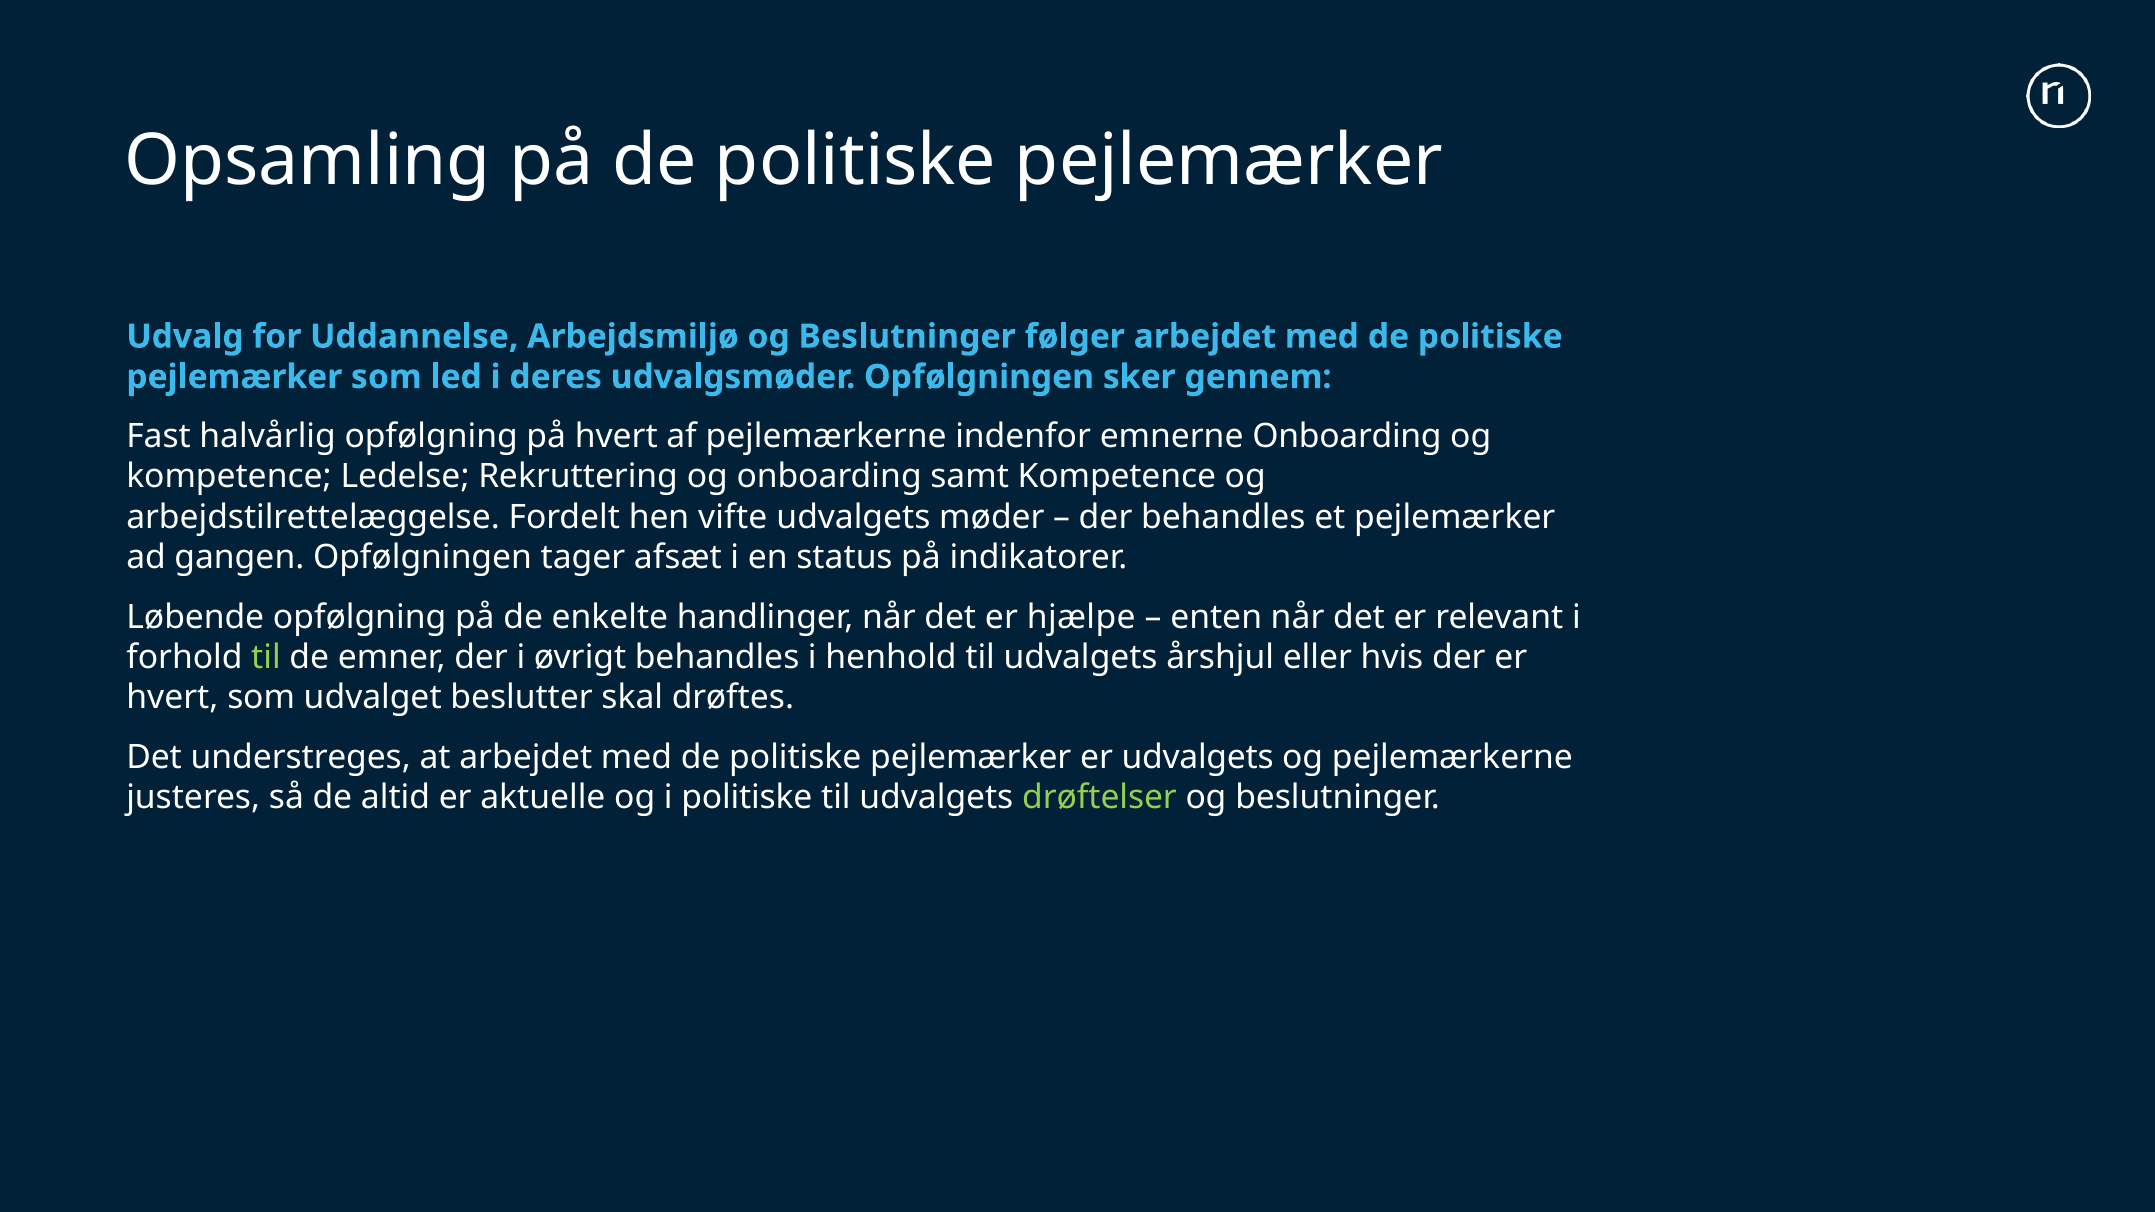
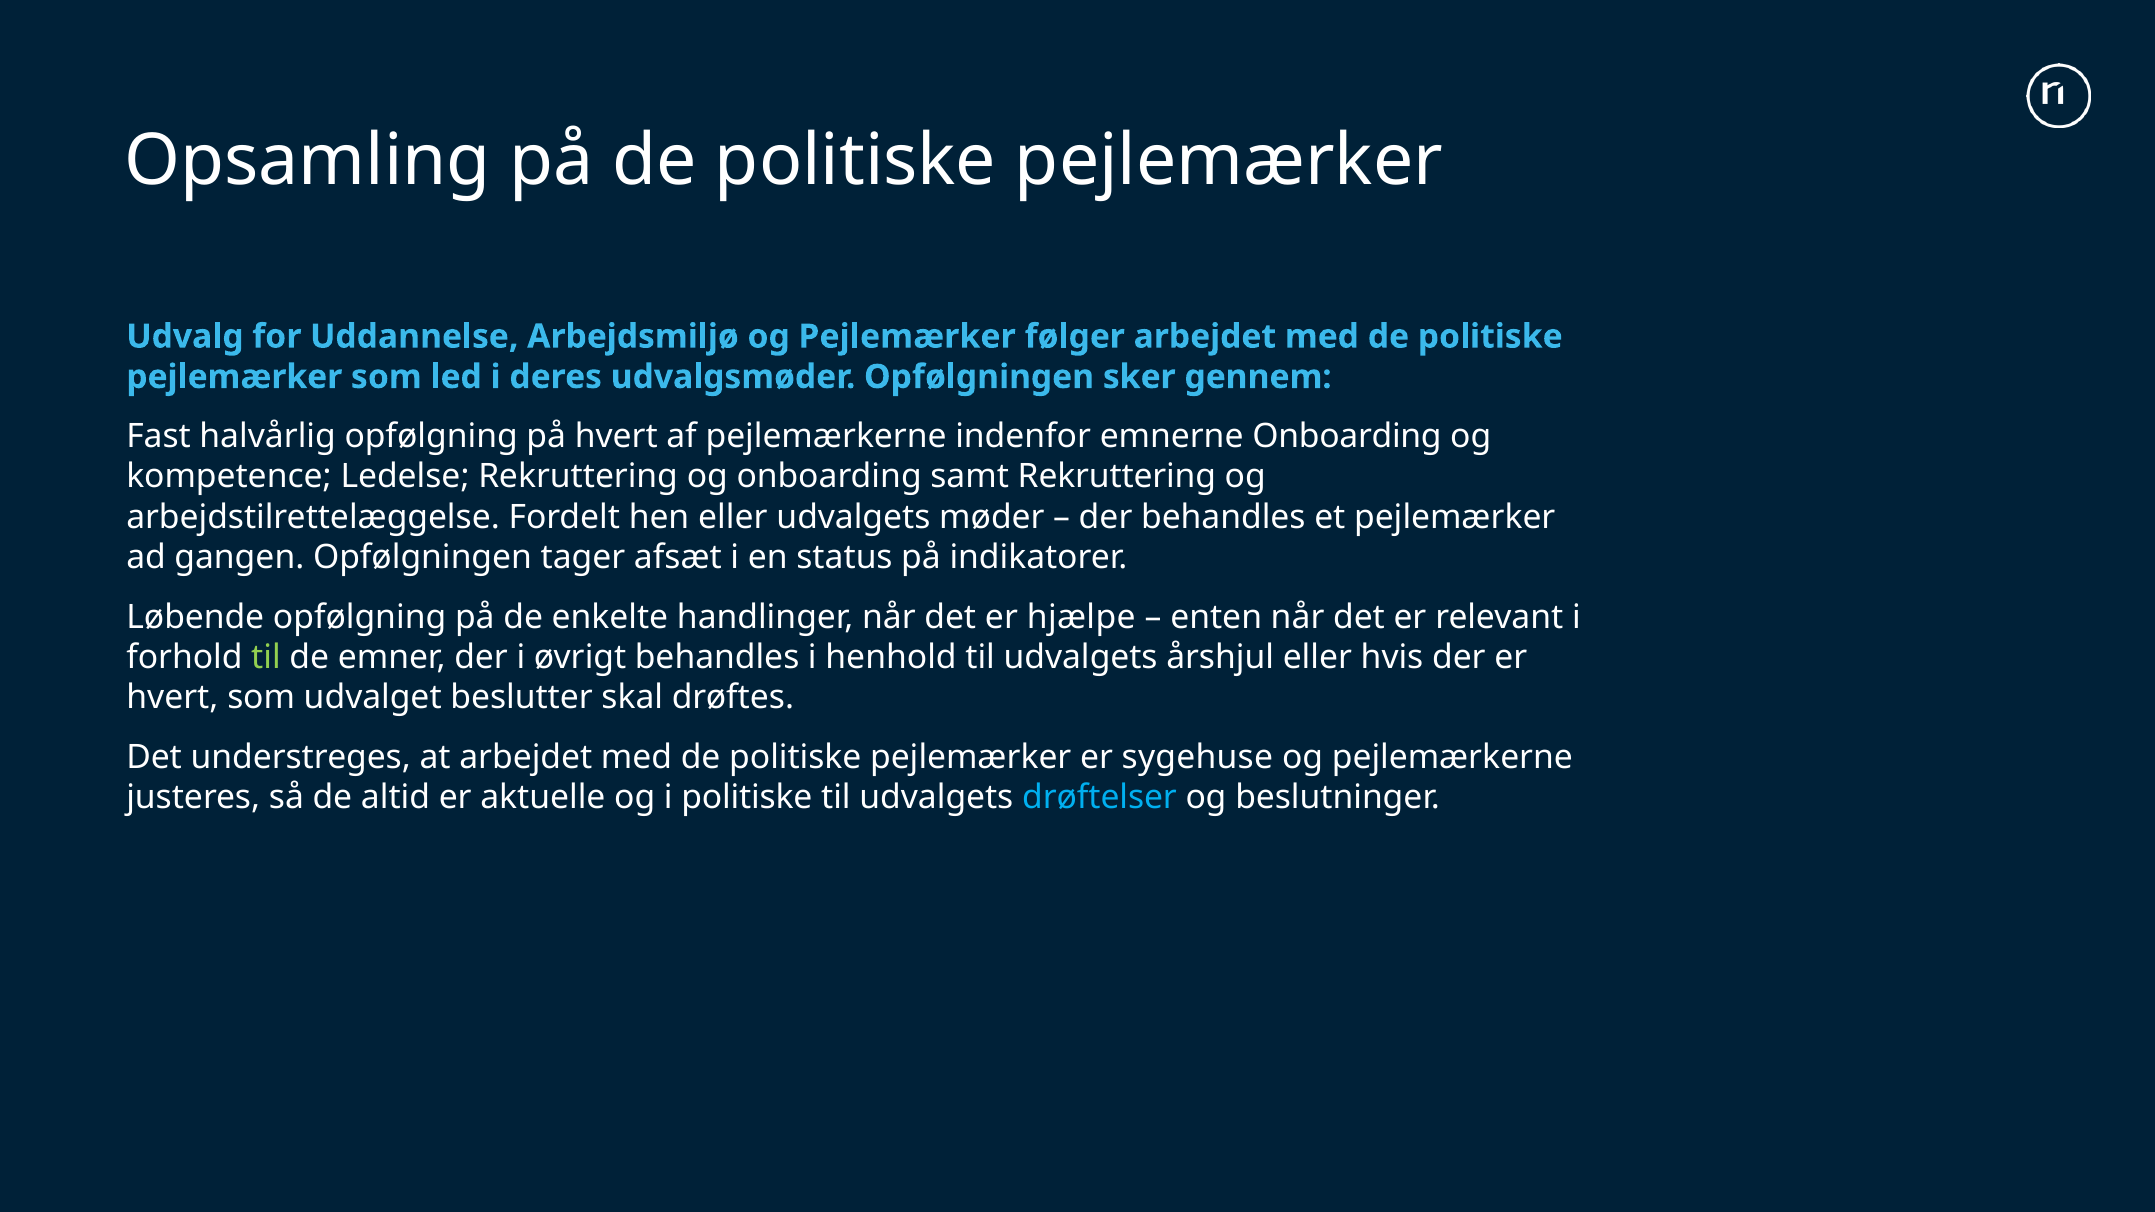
Arbejdsmiljø og Beslutninger: Beslutninger -> Pejlemærker (907, 337)
samt Kompetence: Kompetence -> Rekruttering (1117, 477)
hen vifte: vifte -> eller (733, 517)
er udvalgets: udvalgets -> sygehuse (1197, 757)
drøftelser colour: light green -> light blue (1100, 798)
